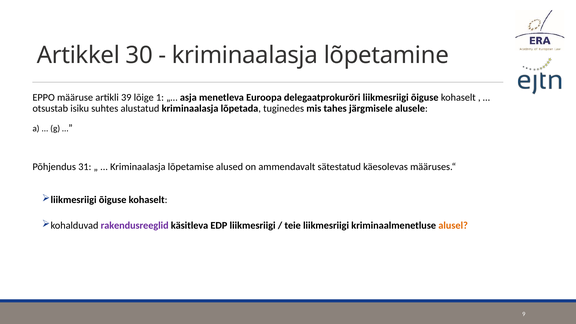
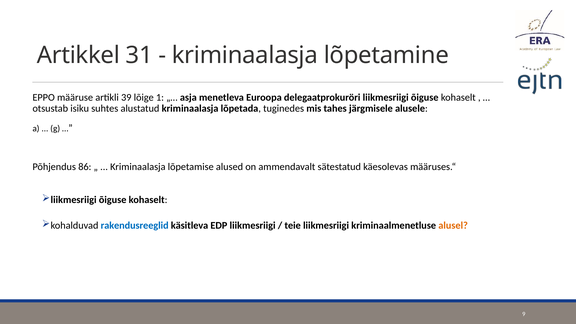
30: 30 -> 31 (139, 55)
31: 31 -> 86 (85, 167)
rakendusreeglid colour: purple -> blue (135, 225)
